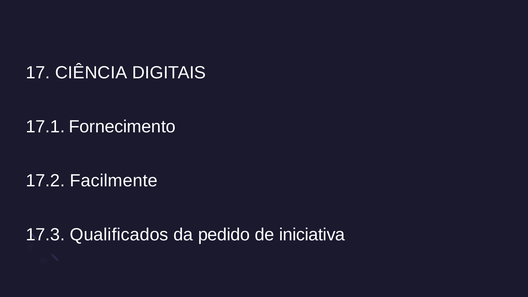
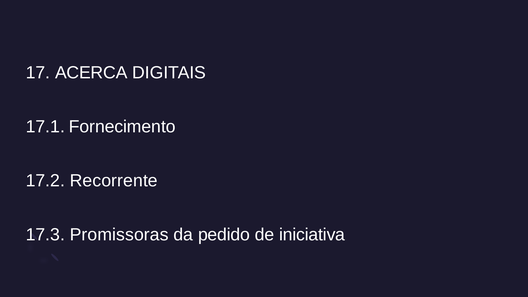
CIÊNCIA: CIÊNCIA -> ACERCA (91, 73)
Facilmente: Facilmente -> Recorrente (114, 181)
Qualificados: Qualificados -> Promissoras (119, 235)
